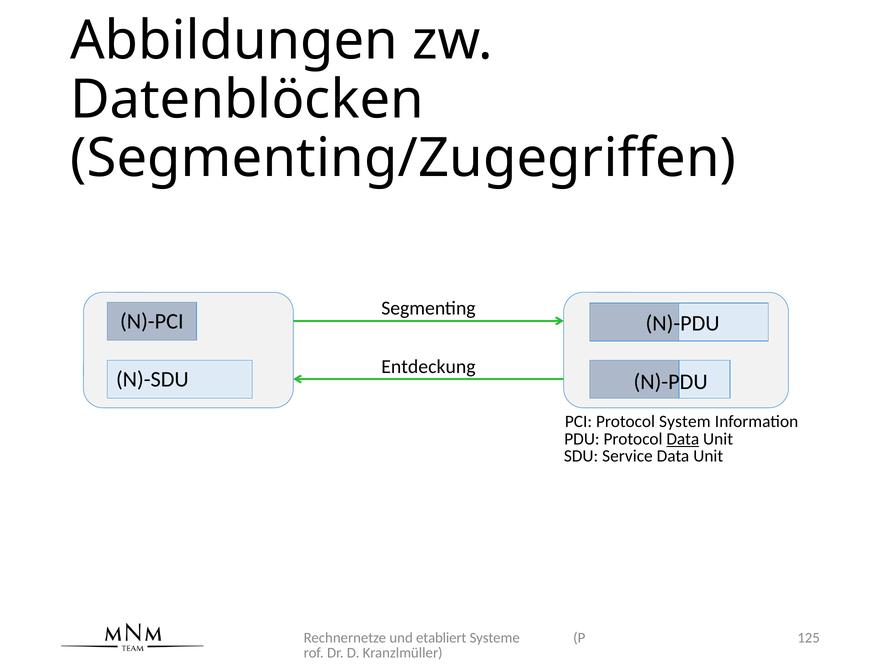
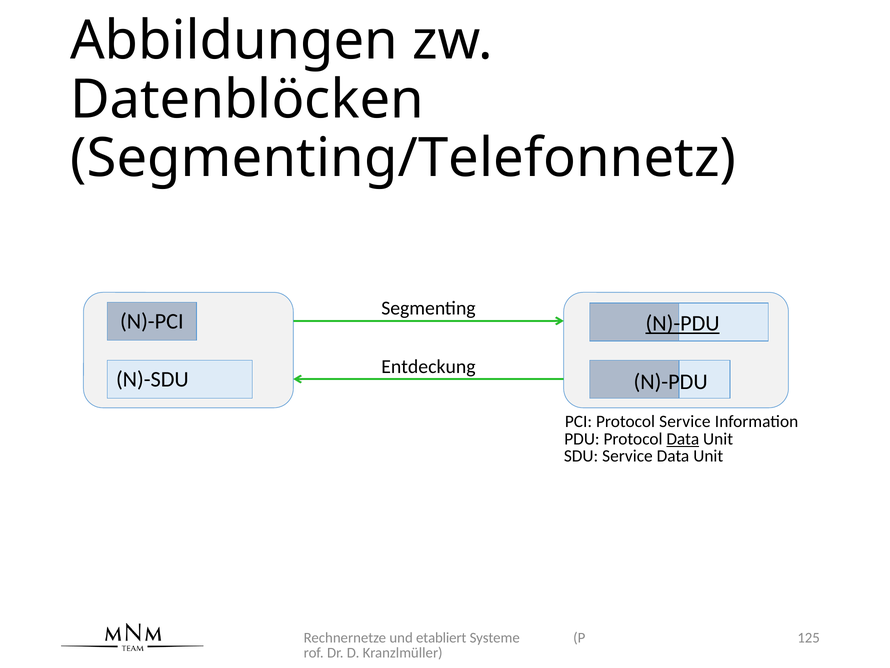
Segmenting/Zugegriffen: Segmenting/Zugegriffen -> Segmenting/Telefonnetz (403, 158)
N)-PDU underline: none -> present (683, 323)
Protocol System: System -> Service (685, 421)
